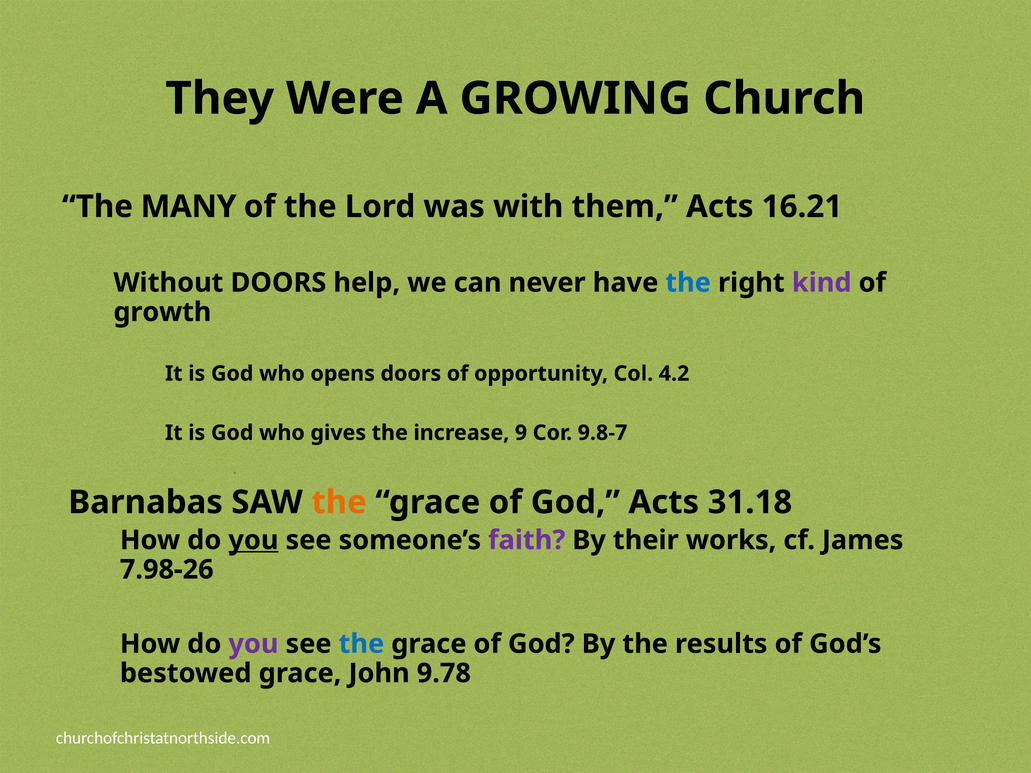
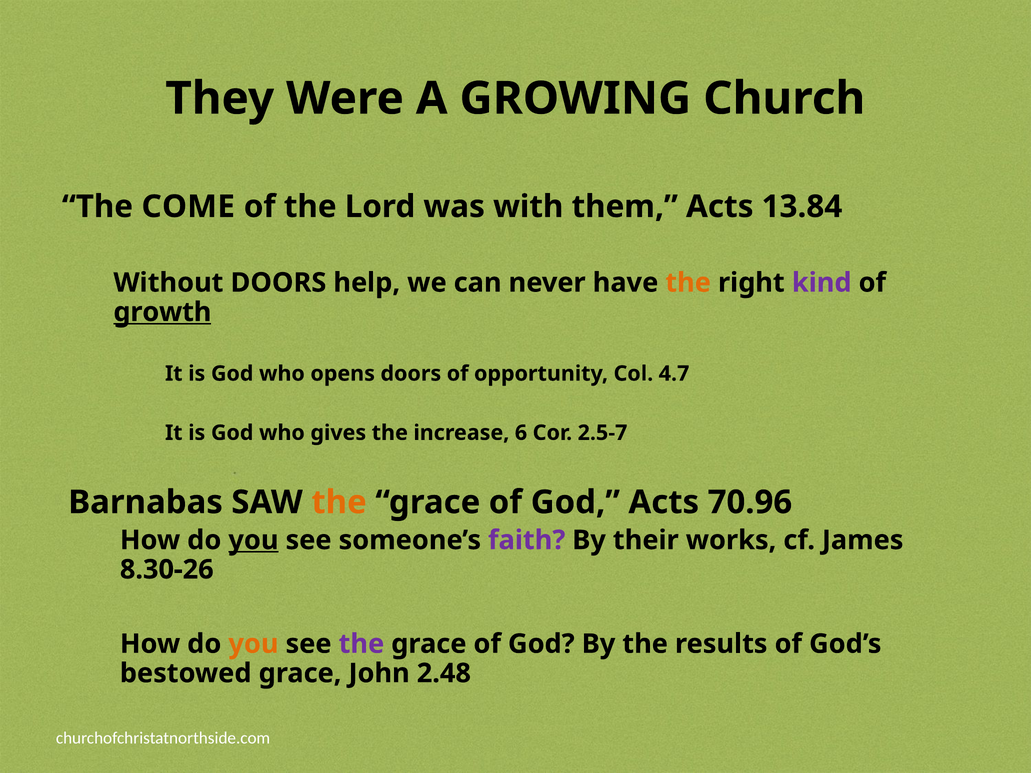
MANY: MANY -> COME (188, 207)
16.21: 16.21 -> 13.84 (802, 207)
the colour: blue -> orange (688, 283)
growth underline: none -> present (162, 312)
4.2: 4.2 -> 4.7 (674, 374)
9: 9 -> 6 (521, 433)
9.8-7: 9.8-7 -> 2.5-7 (603, 433)
31.18: 31.18 -> 70.96 (750, 502)
7.98-26: 7.98-26 -> 8.30-26 (167, 570)
you colour: purple -> orange (253, 644)
the colour: blue -> purple (361, 644)
9.78: 9.78 -> 2.48 (444, 673)
